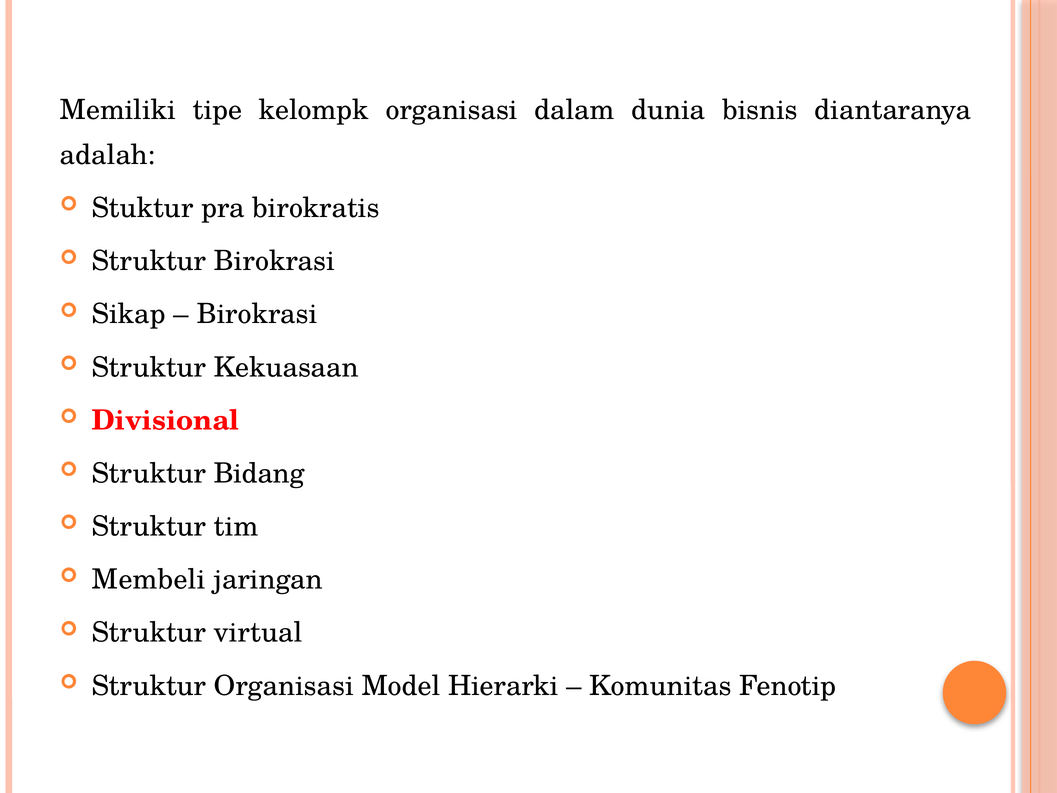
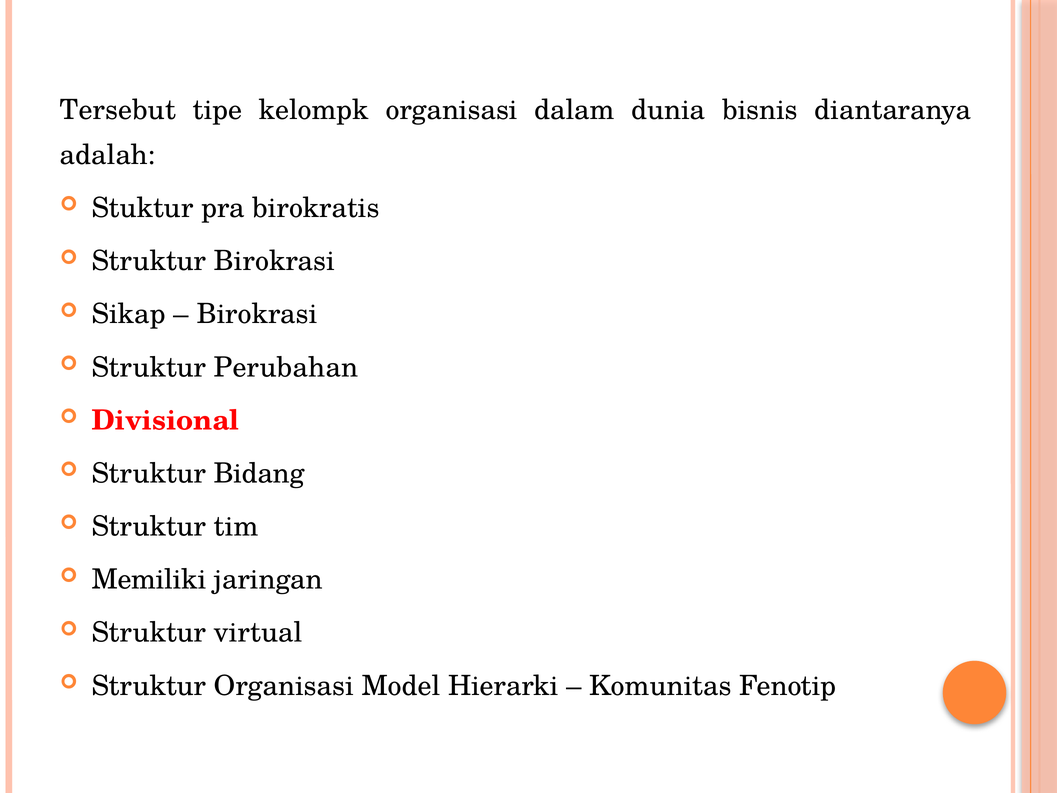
Memiliki: Memiliki -> Tersebut (118, 110)
Kekuasaan: Kekuasaan -> Perubahan (286, 367)
Membeli: Membeli -> Memiliki (149, 579)
